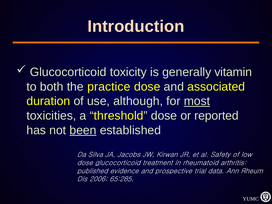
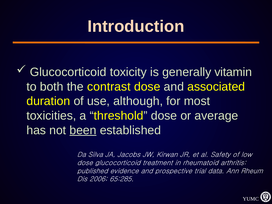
practice: practice -> contrast (109, 87)
most underline: present -> none (197, 101)
reported: reported -> average (216, 116)
